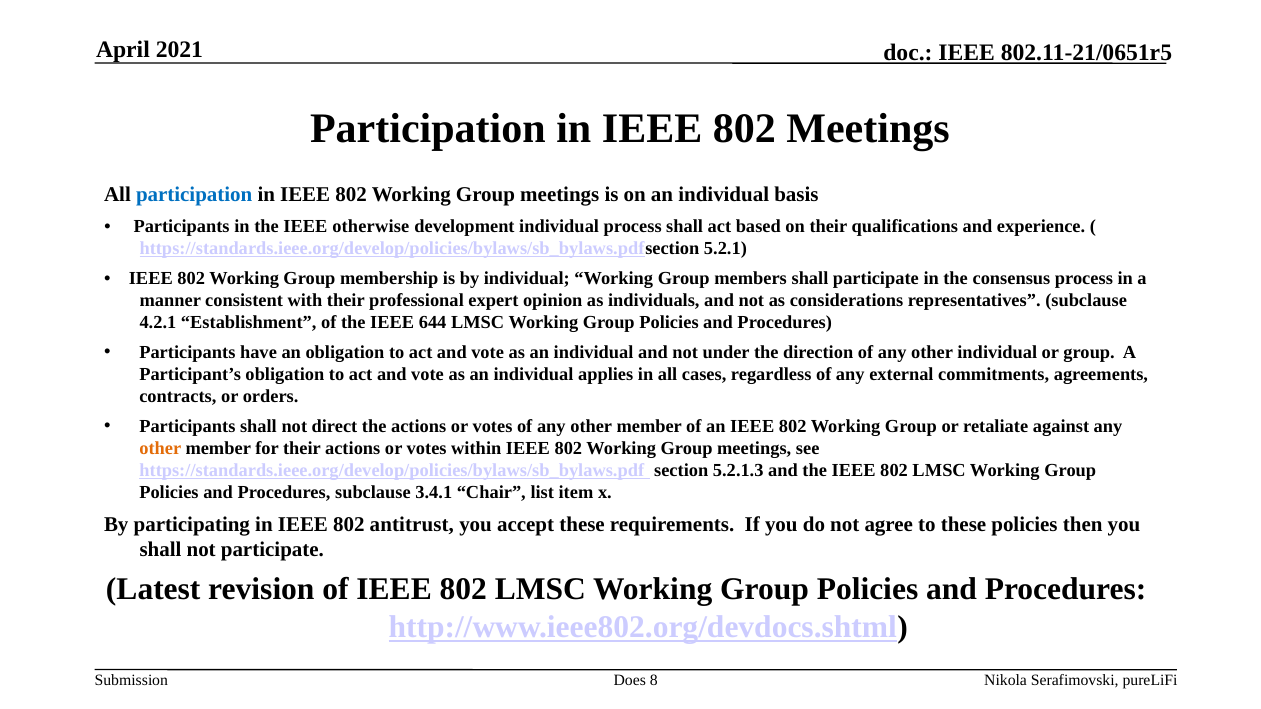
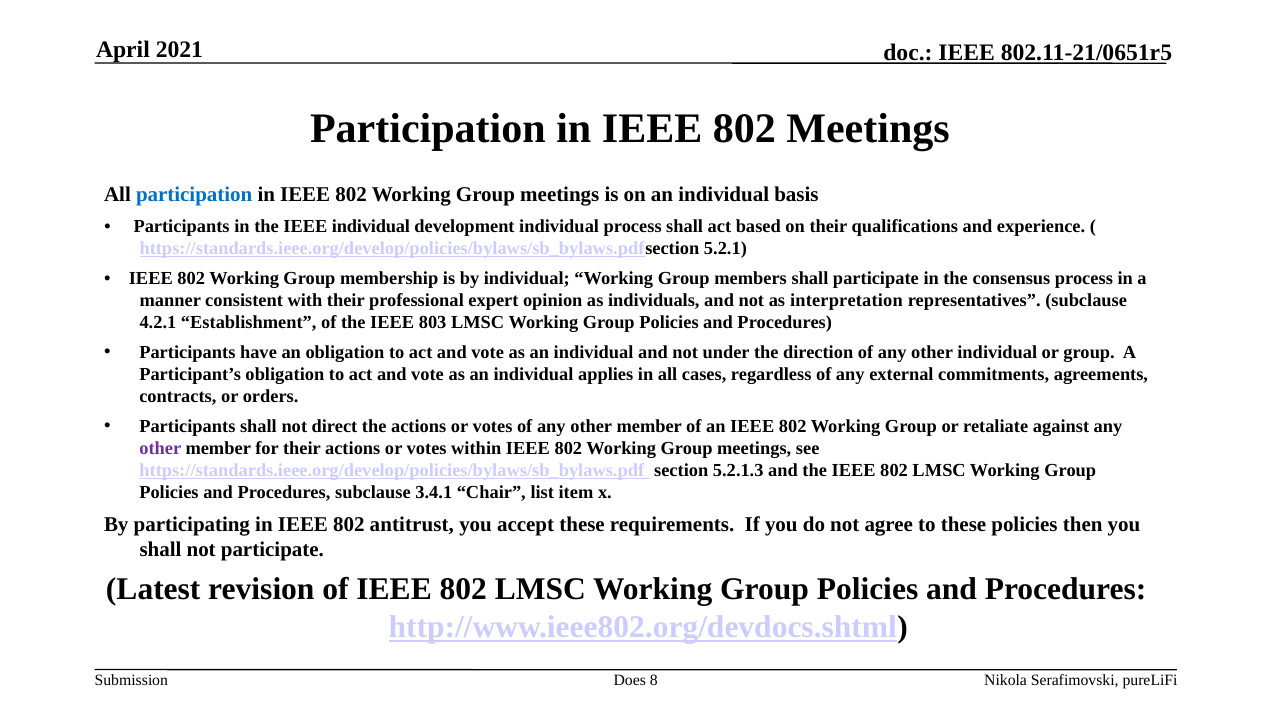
IEEE otherwise: otherwise -> individual (371, 226)
considerations: considerations -> interpretation (846, 300)
644: 644 -> 803 (433, 322)
other colour: orange -> purple (160, 448)
